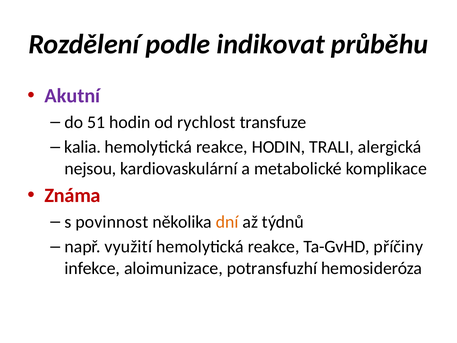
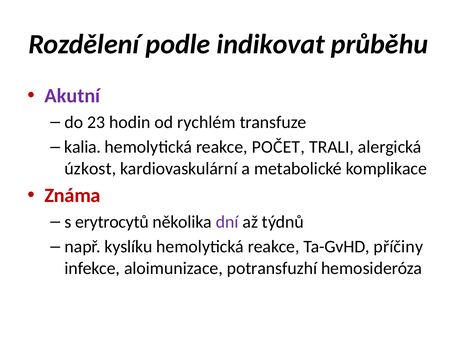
51: 51 -> 23 (96, 122)
rychlost: rychlost -> rychlém (206, 122)
reakce HODIN: HODIN -> POČET (278, 147)
nejsou: nejsou -> úzkost (90, 168)
povinnost: povinnost -> erytrocytů (112, 222)
dní colour: orange -> purple (227, 222)
využití: využití -> kyslíku (128, 247)
